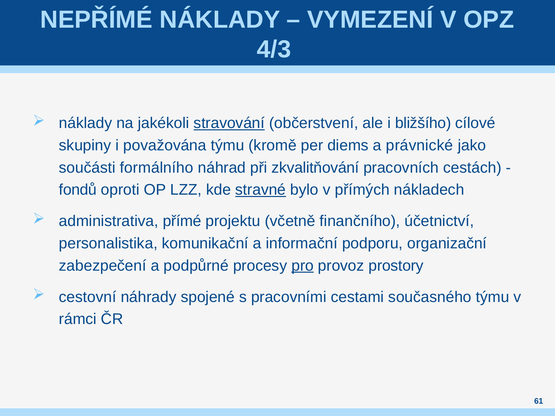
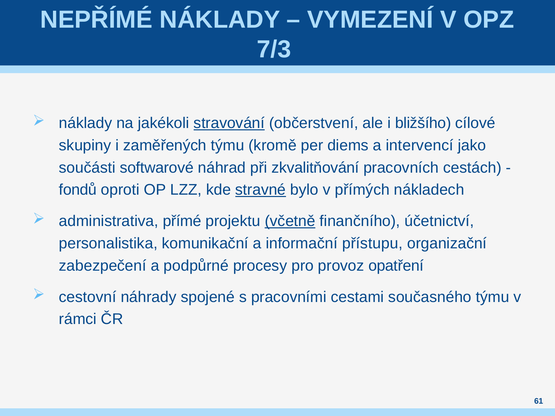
4/3: 4/3 -> 7/3 (274, 49)
považována: považována -> zaměřených (165, 145)
právnické: právnické -> intervencí (420, 145)
formálního: formálního -> softwarové (157, 168)
včetně underline: none -> present (290, 221)
podporu: podporu -> přístupu (372, 244)
pro underline: present -> none (303, 266)
prostory: prostory -> opatření (396, 266)
